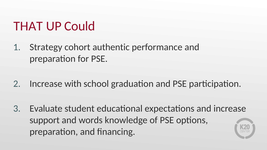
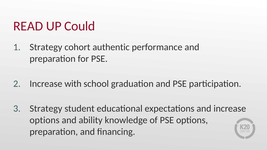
THAT: THAT -> READ (28, 26)
Evaluate: Evaluate -> Strategy (46, 109)
support: support -> options (45, 120)
words: words -> ability (91, 120)
